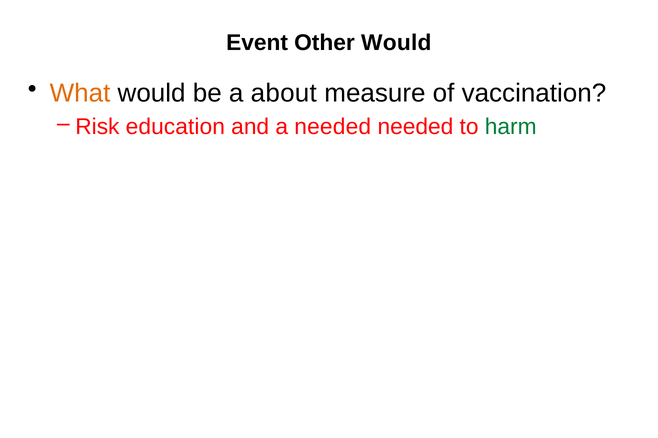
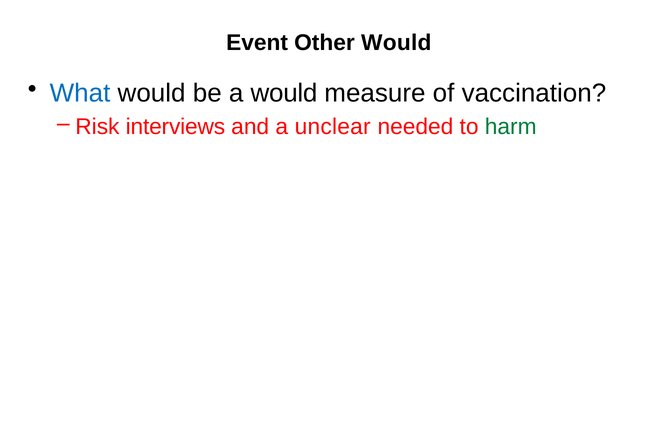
What colour: orange -> blue (80, 93)
a about: about -> would (284, 93)
education: education -> interviews (175, 127)
a needed: needed -> unclear (333, 127)
